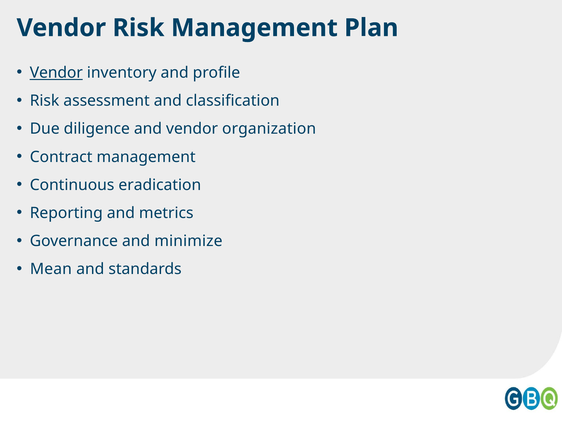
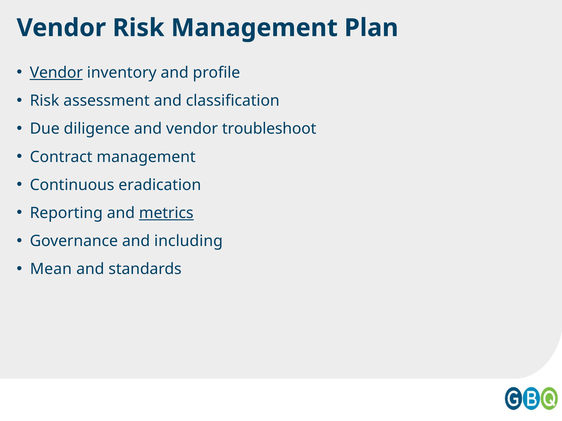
organization: organization -> troubleshoot (269, 129)
metrics underline: none -> present (166, 213)
minimize: minimize -> including (188, 241)
